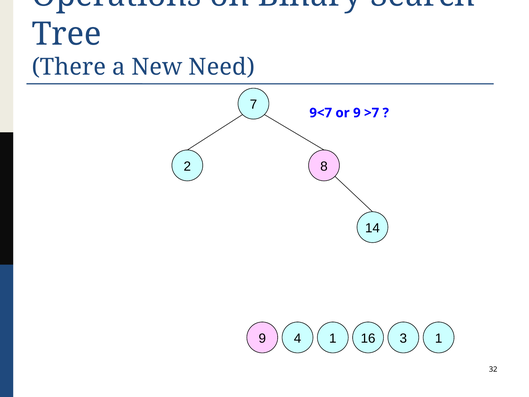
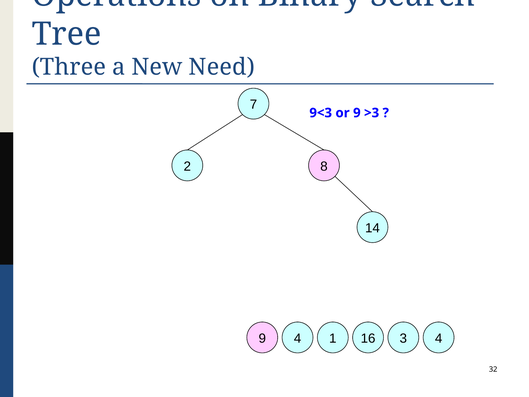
There: There -> Three (69, 67)
9<7: 9<7 -> 9<3 (321, 113)
>7: >7 -> >3 (372, 113)
16 1: 1 -> 4 (439, 338)
